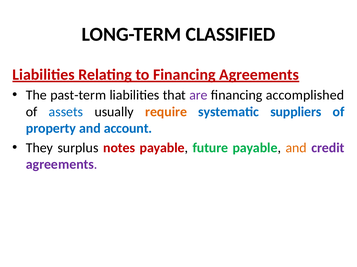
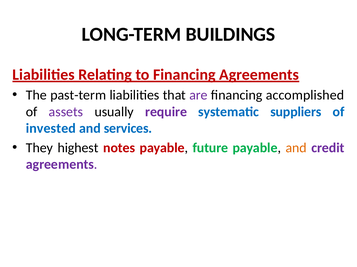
CLASSIFIED: CLASSIFIED -> BUILDINGS (231, 34)
assets colour: blue -> purple (66, 112)
require colour: orange -> purple (166, 112)
property: property -> invested (51, 129)
account: account -> services (128, 129)
surplus: surplus -> highest (78, 148)
